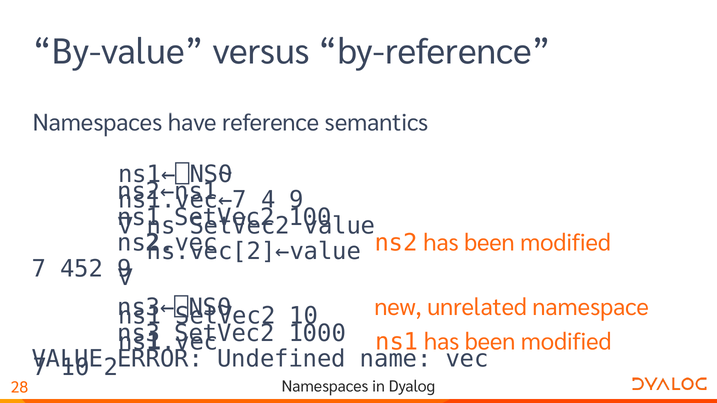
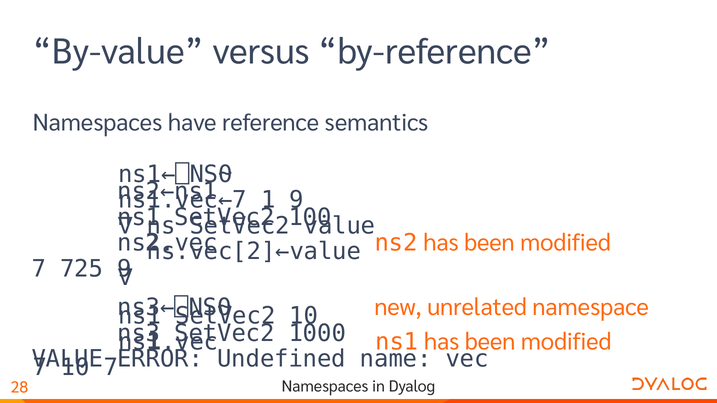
4: 4 -> 1 (268, 200)
452: 452 -> 725 (82, 269)
2: 2 -> 7 (111, 368)
